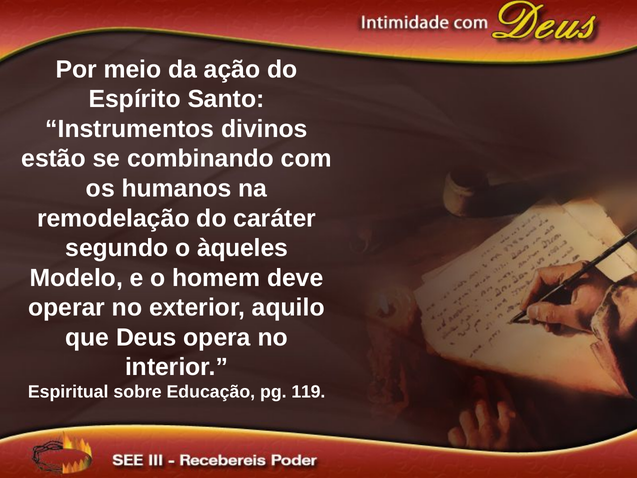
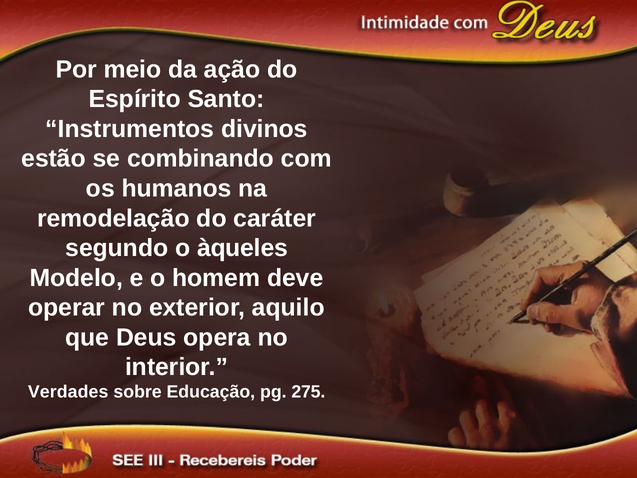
Espiritual: Espiritual -> Verdades (68, 392)
119: 119 -> 275 (308, 392)
